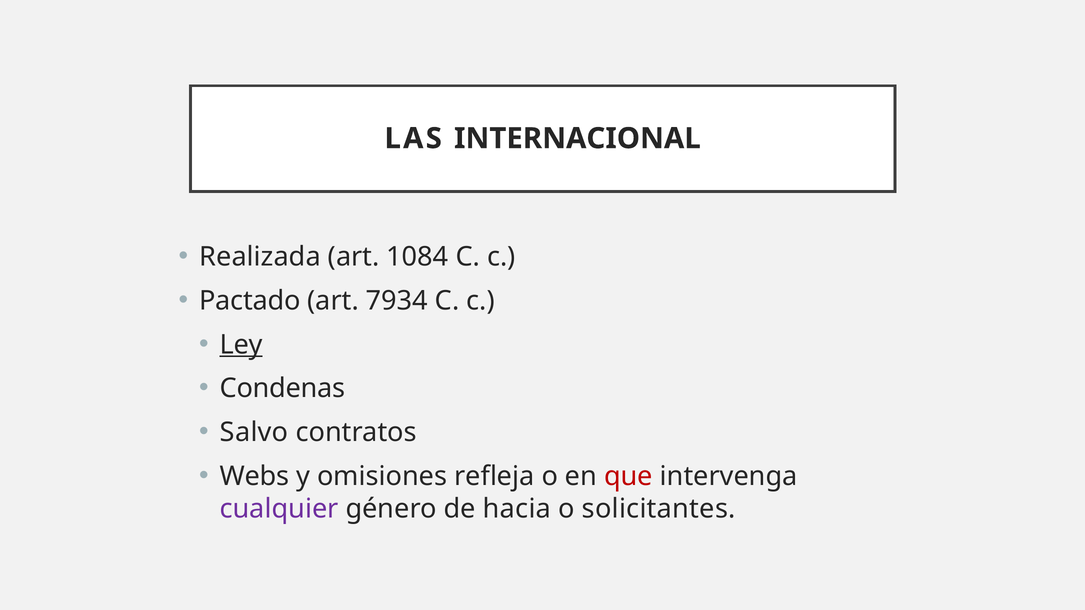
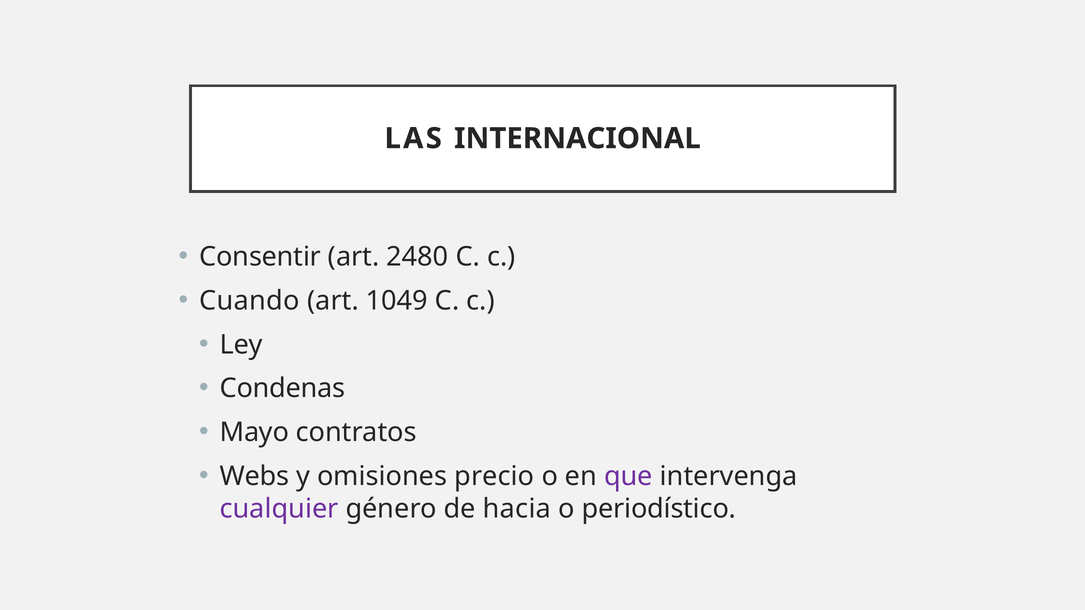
Realizada: Realizada -> Consentir (260, 257)
1084: 1084 -> 2480 (417, 257)
Pactado: Pactado -> Cuando (250, 301)
7934: 7934 -> 1049 (397, 301)
Ley underline: present -> none (241, 345)
Salvo: Salvo -> Mayo (254, 432)
refleja: refleja -> precio (494, 476)
que colour: red -> purple (628, 476)
solicitantes: solicitantes -> periodístico (659, 509)
